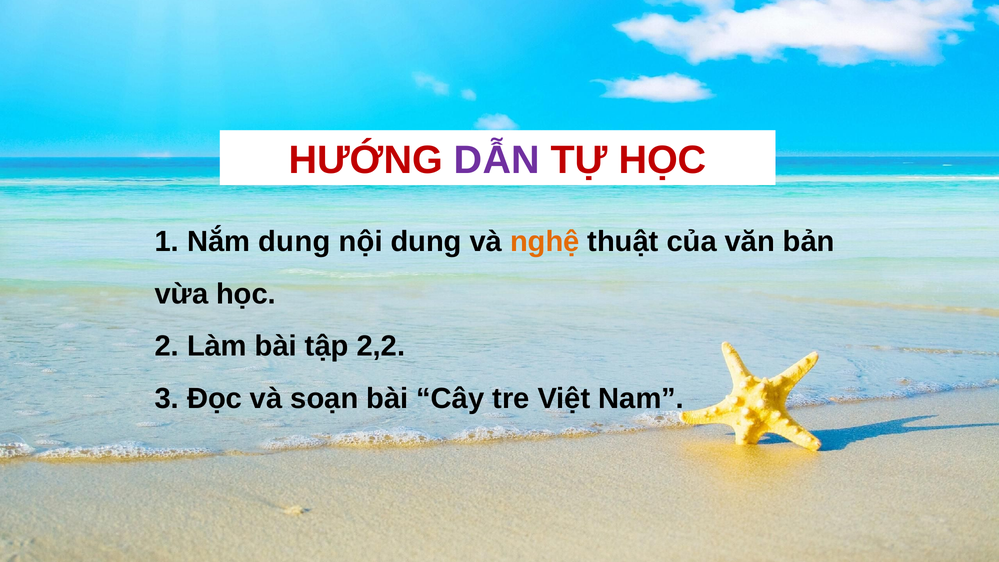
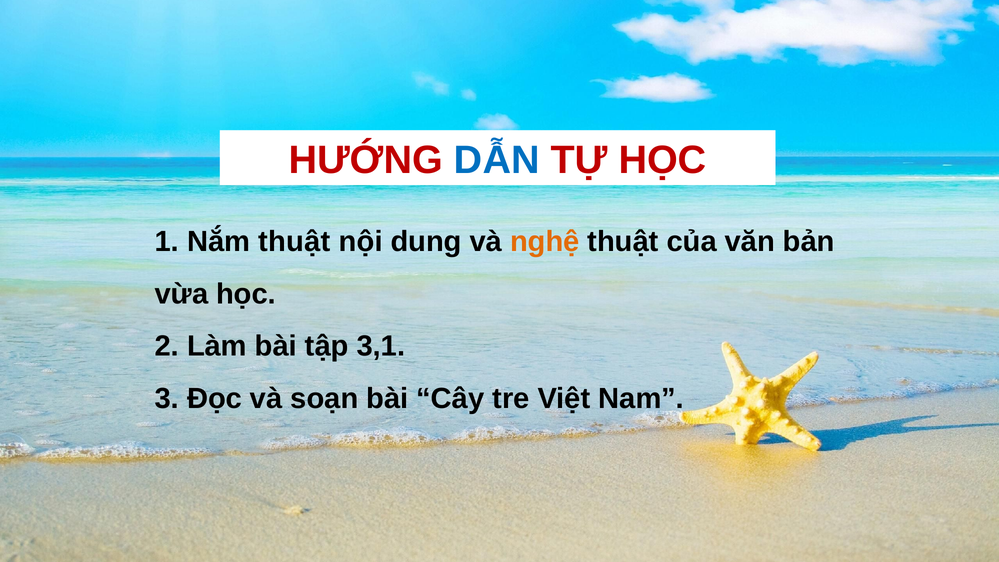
DẪN colour: purple -> blue (497, 160)
Nắm dung: dung -> thuật (294, 241)
2,2: 2,2 -> 3,1 (381, 346)
